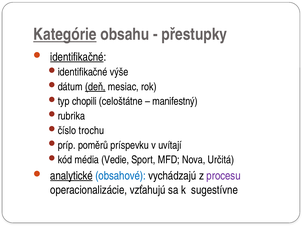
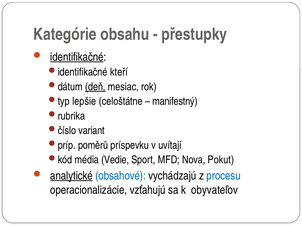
Kategórie underline: present -> none (65, 35)
výše: výše -> kteří (119, 72)
chopili: chopili -> lepšie (84, 102)
trochu: trochu -> variant (92, 131)
Určitá: Určitá -> Pokut (221, 160)
procesu colour: purple -> blue (224, 176)
sugestívne: sugestívne -> obyvateľov (215, 190)
